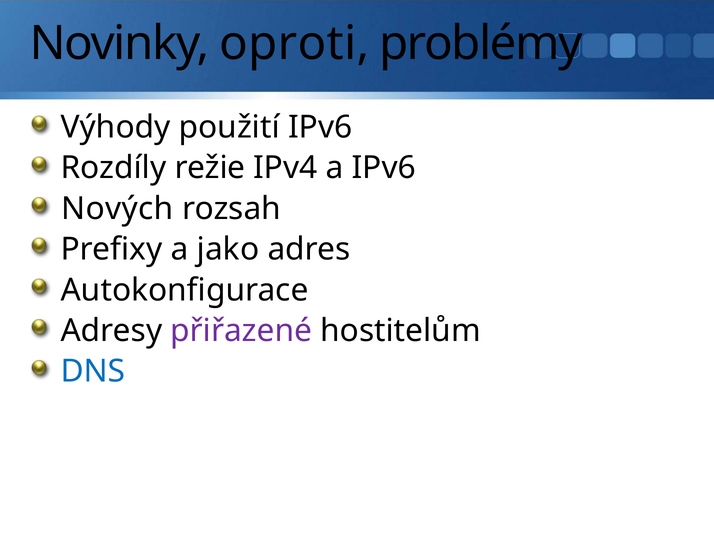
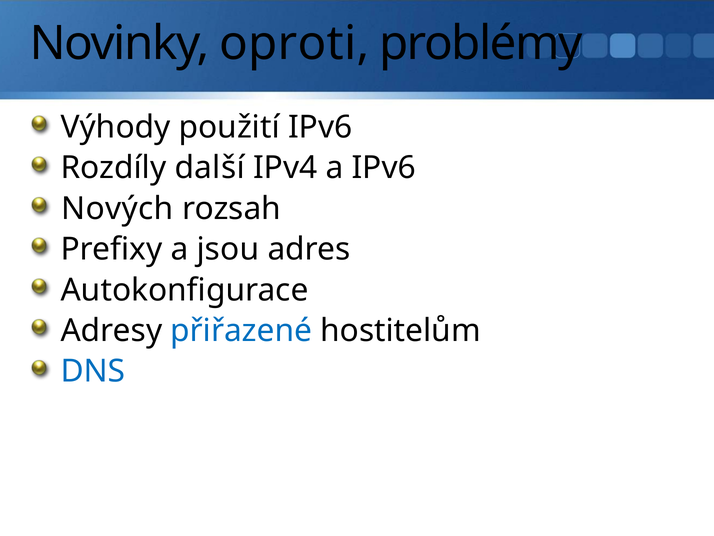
režie: režie -> další (210, 168)
jako: jako -> jsou (228, 249)
přiřazené colour: purple -> blue (241, 330)
